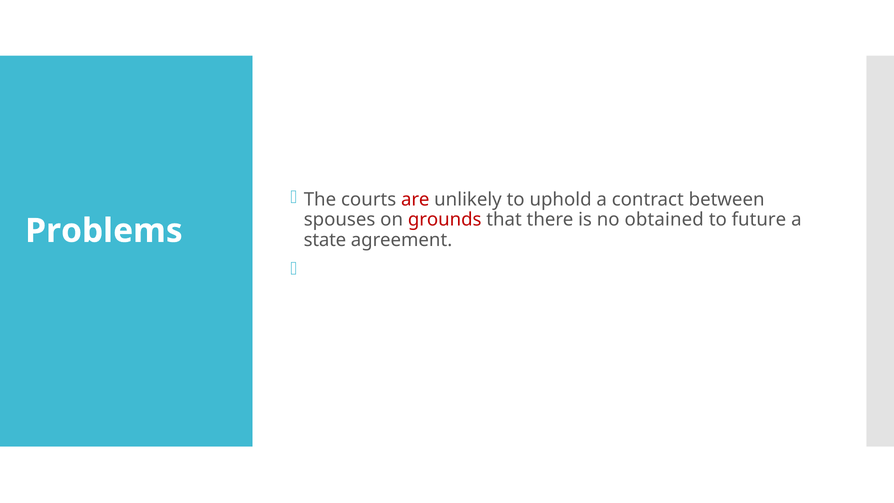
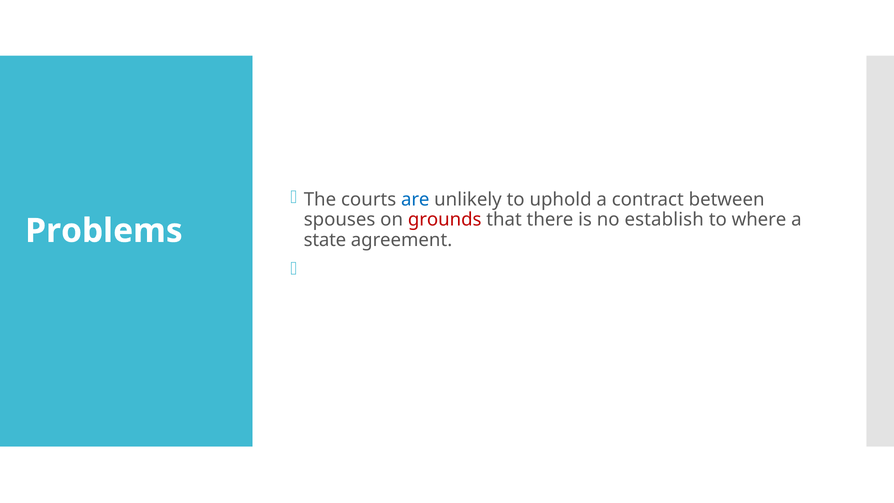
are colour: red -> blue (415, 200)
obtained: obtained -> establish (664, 220)
future: future -> where (759, 220)
